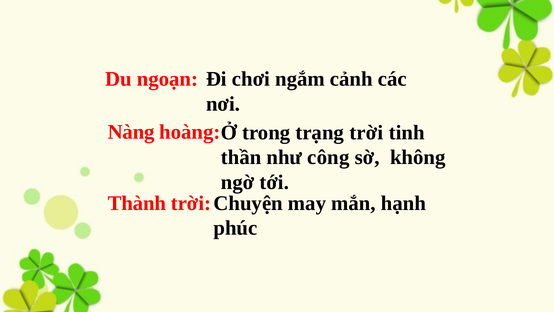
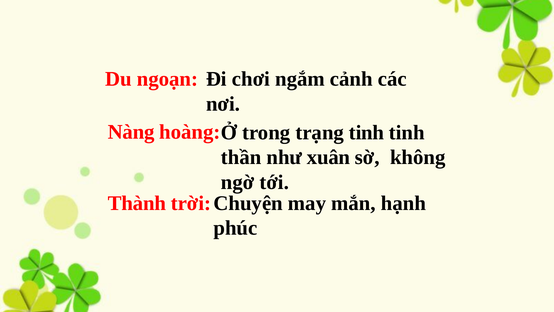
trạng trời: trời -> tinh (367, 132)
công: công -> xuân (329, 157)
